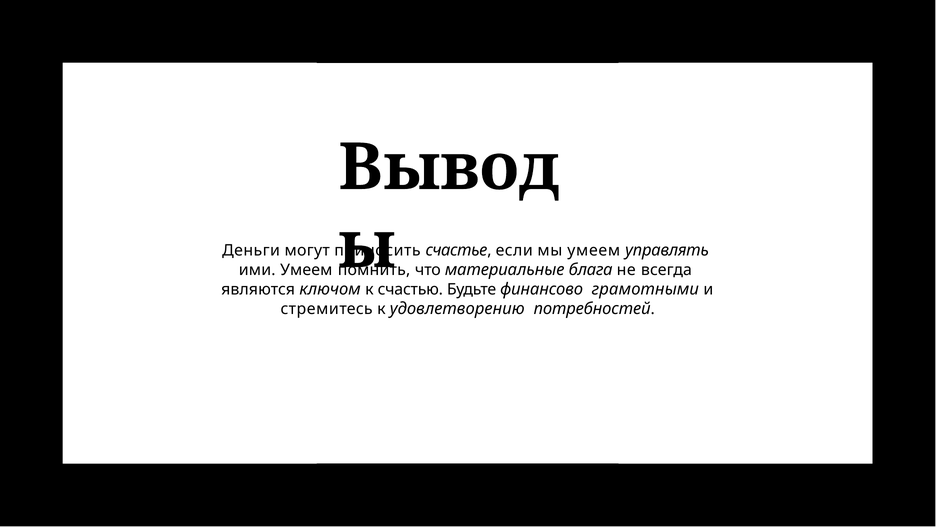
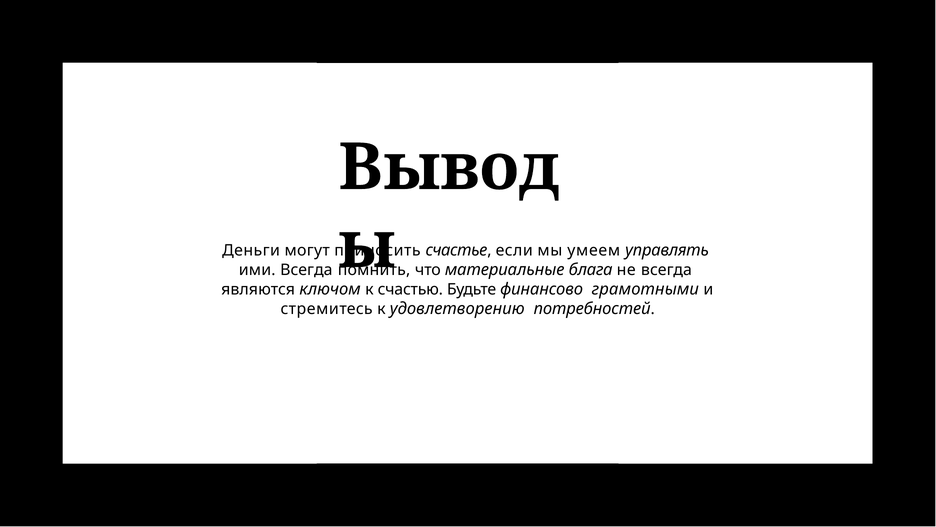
ими Умеем: Умеем -> Всегда (306, 270)
